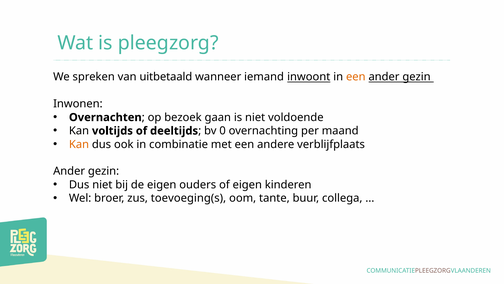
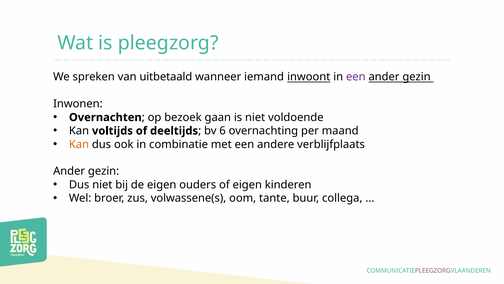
een colour: orange -> purple (356, 77)
0: 0 -> 6 (223, 131)
toevoeging(s: toevoeging(s -> volwassene(s (189, 198)
